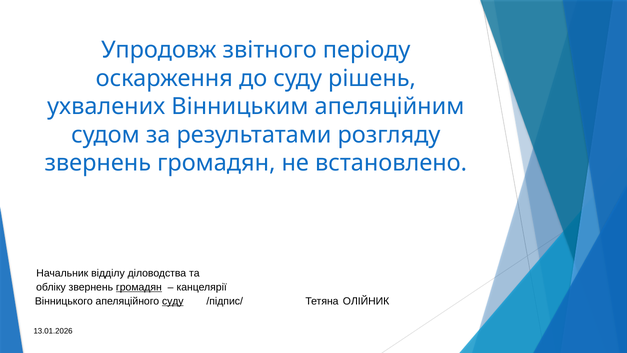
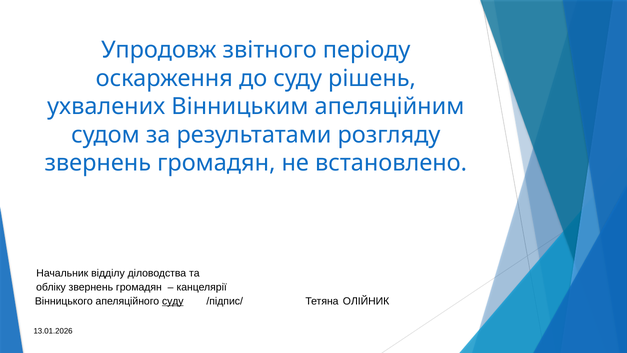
громадян underline: present -> none (139, 287)
